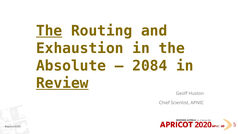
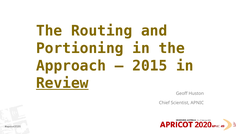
The underline: present -> none (49, 31)
Exhaustion: Exhaustion -> Portioning (80, 48)
Absolute: Absolute -> Approach (71, 66)
2084: 2084 -> 2015 (150, 66)
